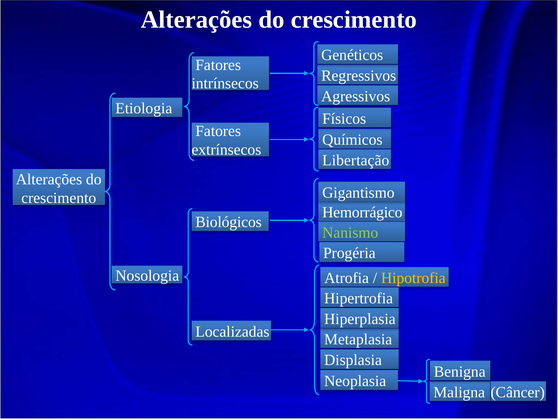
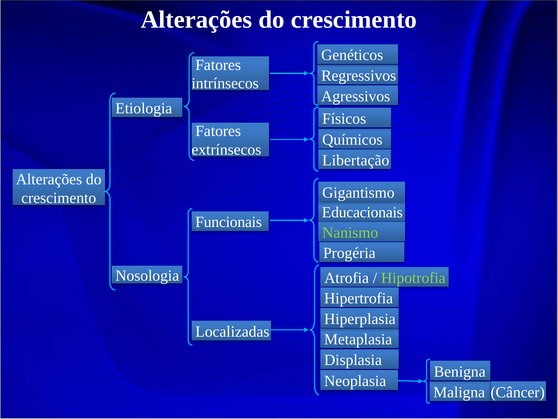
Hemorrágico: Hemorrágico -> Educacionais (362, 212)
Biológicos: Biológicos -> Funcionais (229, 222)
Hipotrofia colour: yellow -> light green (413, 278)
